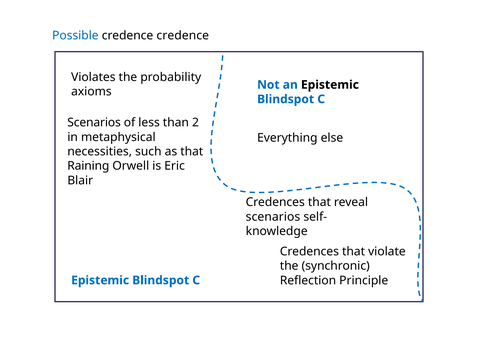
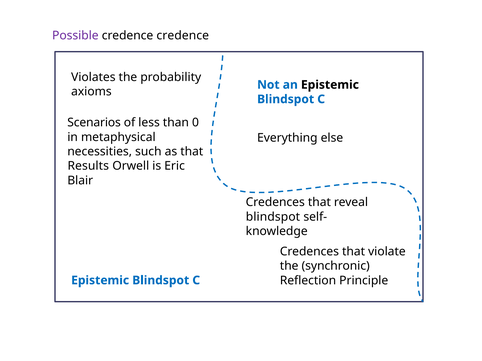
Possible colour: blue -> purple (75, 36)
2: 2 -> 0 (195, 123)
Raining: Raining -> Results (88, 166)
scenarios: scenarios -> blindspot (273, 217)
